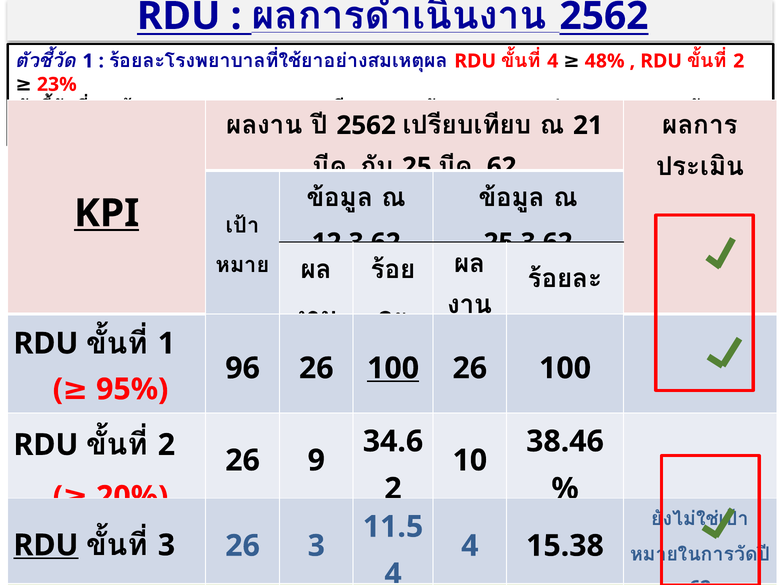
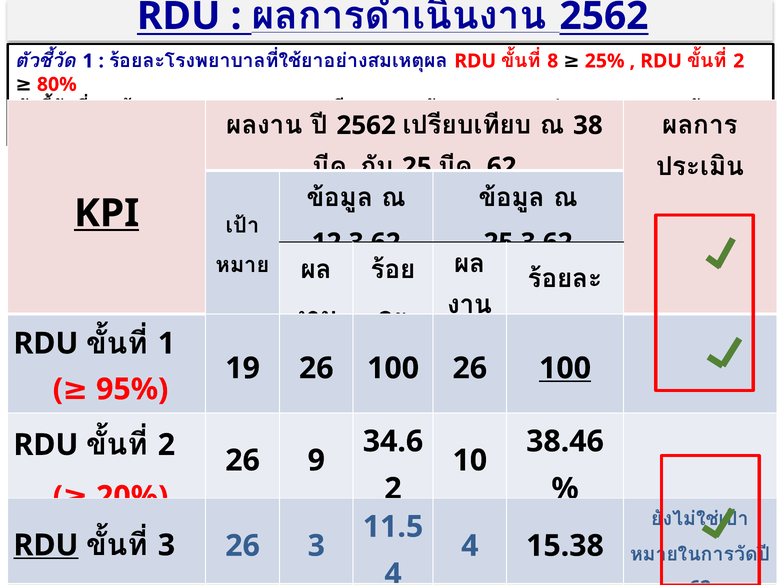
4: 4 -> 8 (553, 61)
48%: 48% -> 25% (605, 61)
23%: 23% -> 80% (57, 84)
21: 21 -> 38 (588, 125)
96: 96 -> 19 (243, 368)
100 underline: present -> none (393, 368)
100 underline: none -> present (565, 368)
